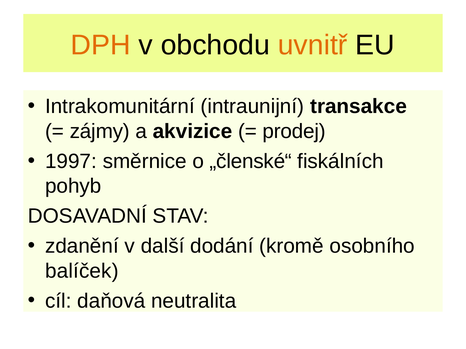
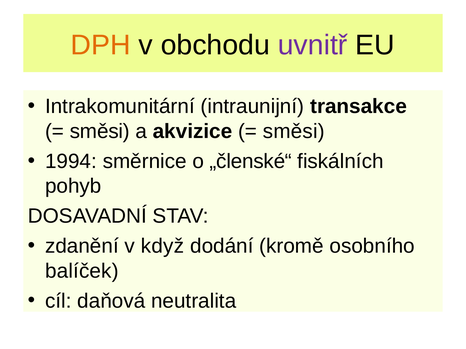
uvnitř colour: orange -> purple (313, 45)
zájmy: zájmy -> směsi (100, 131)
prodej: prodej -> směsi (294, 131)
1997: 1997 -> 1994 (71, 162)
další: další -> když (162, 246)
